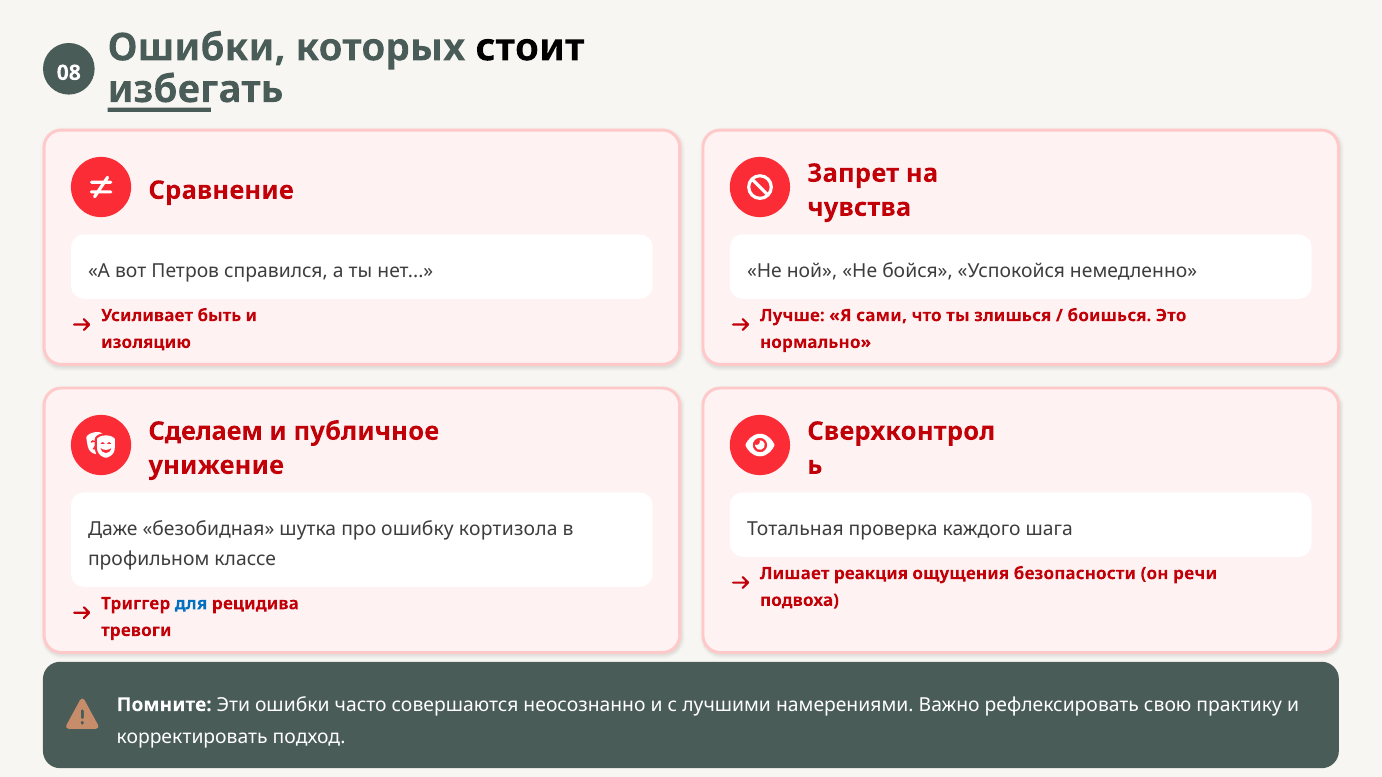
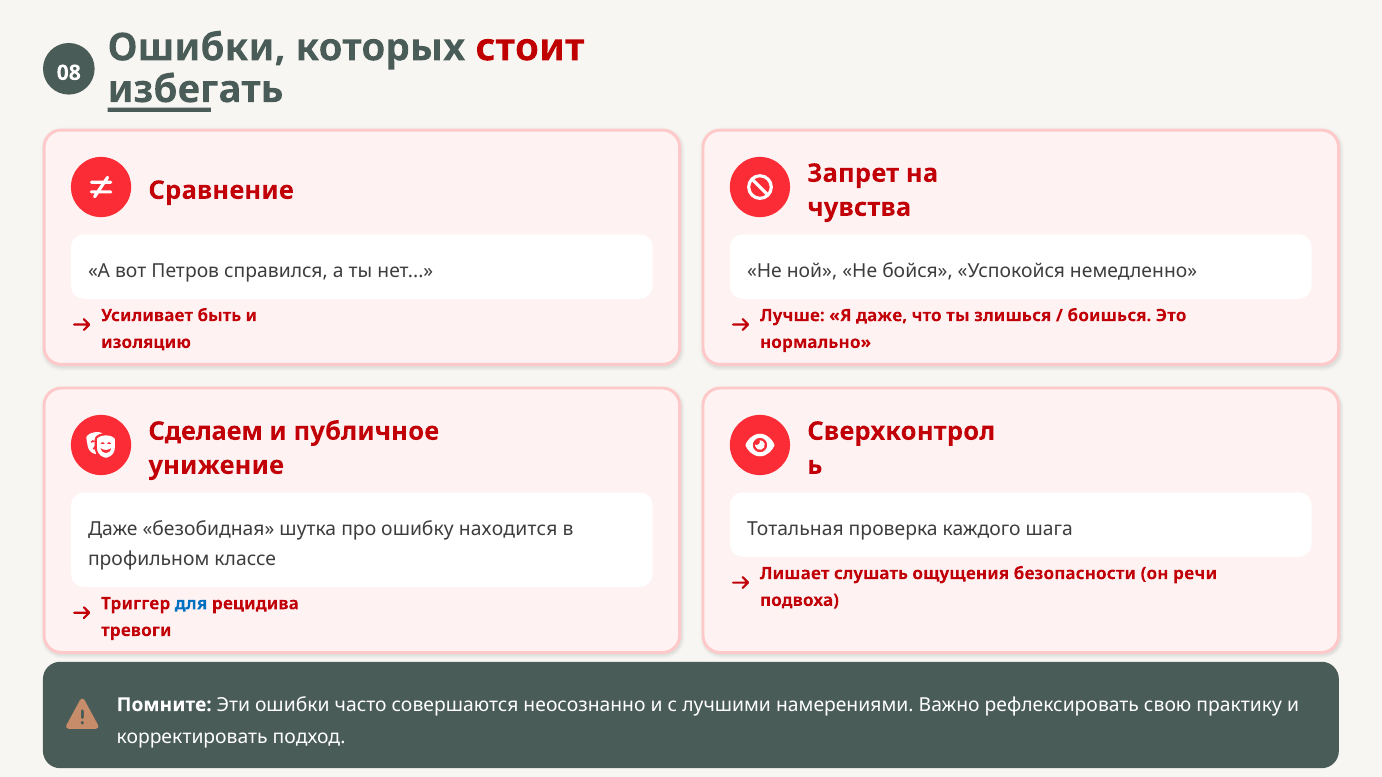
стоит colour: black -> red (530, 48)
Я сами: сами -> даже (882, 316)
кортизола: кортизола -> находится (508, 530)
реакция: реакция -> слушать (871, 574)
